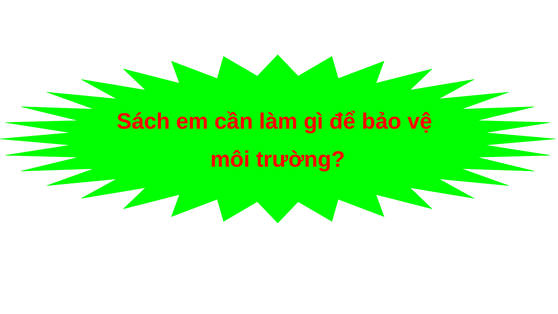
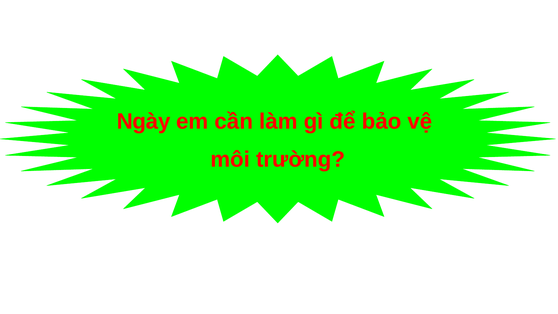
Sách: Sách -> Ngày (144, 121)
